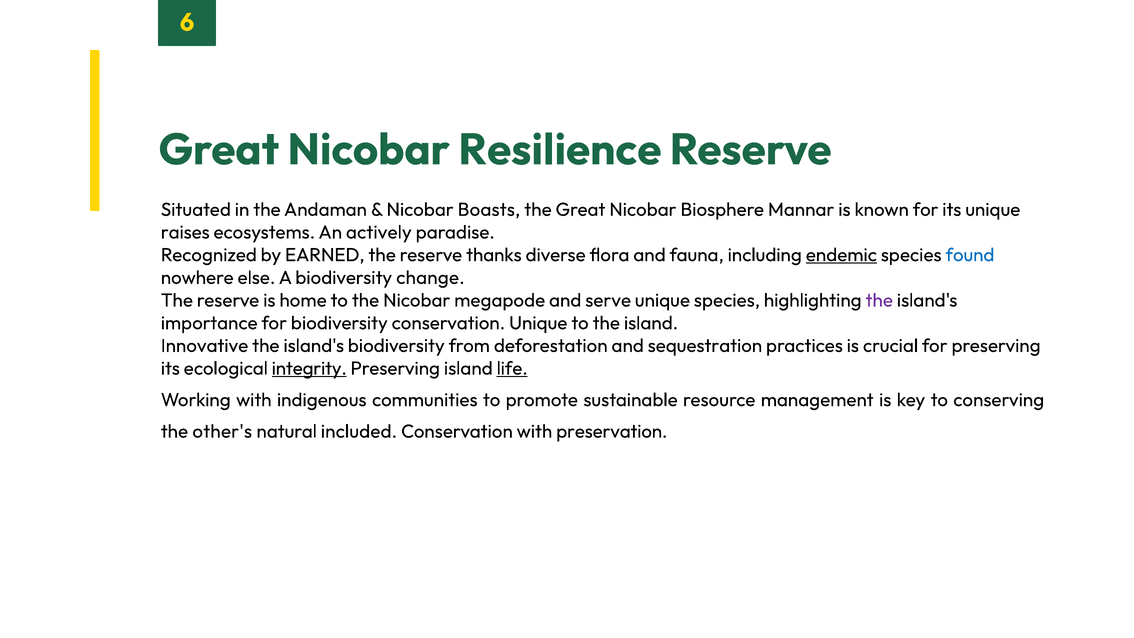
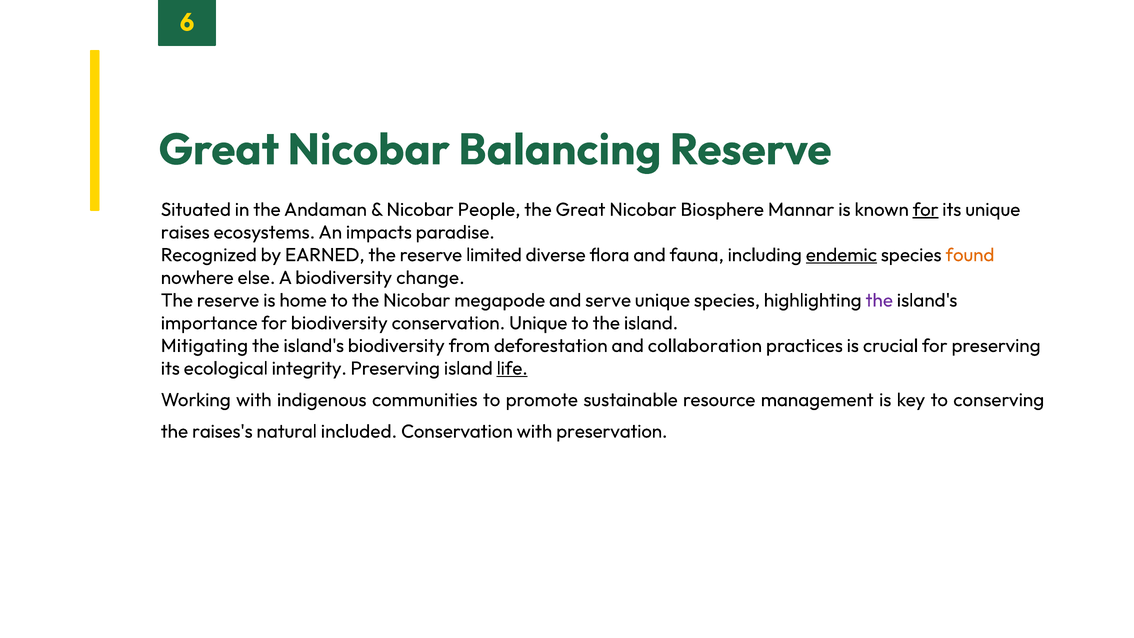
Resilience: Resilience -> Balancing (560, 150)
Boasts: Boasts -> People (489, 210)
for underline: none -> present (926, 210)
actively: actively -> impacts (379, 232)
thanks: thanks -> limited (494, 255)
found colour: blue -> orange (970, 255)
Innovative: Innovative -> Mitigating (204, 346)
sequestration: sequestration -> collaboration (705, 346)
integrity underline: present -> none (309, 368)
other's: other's -> raises's (222, 431)
